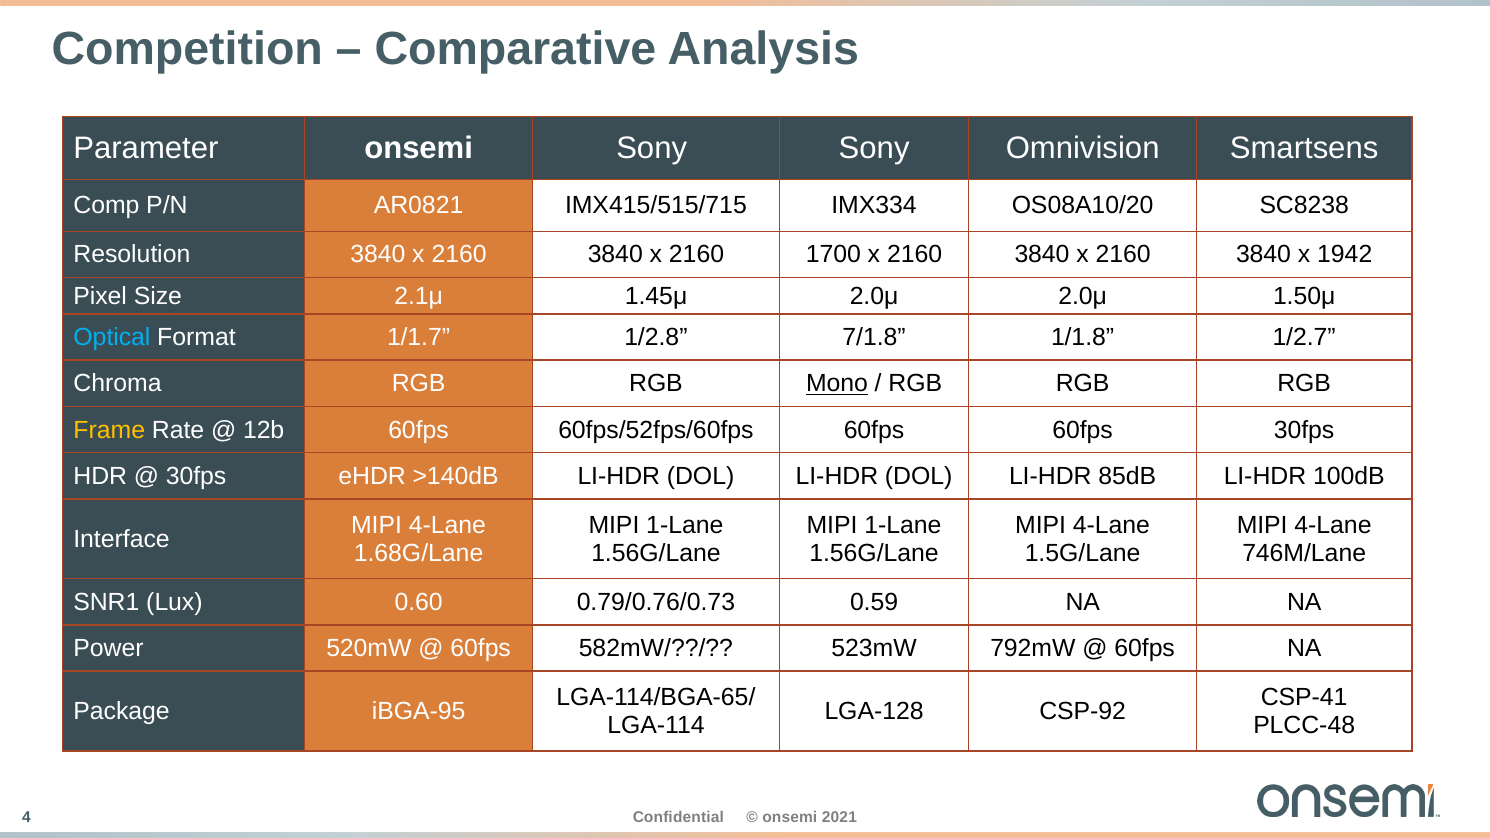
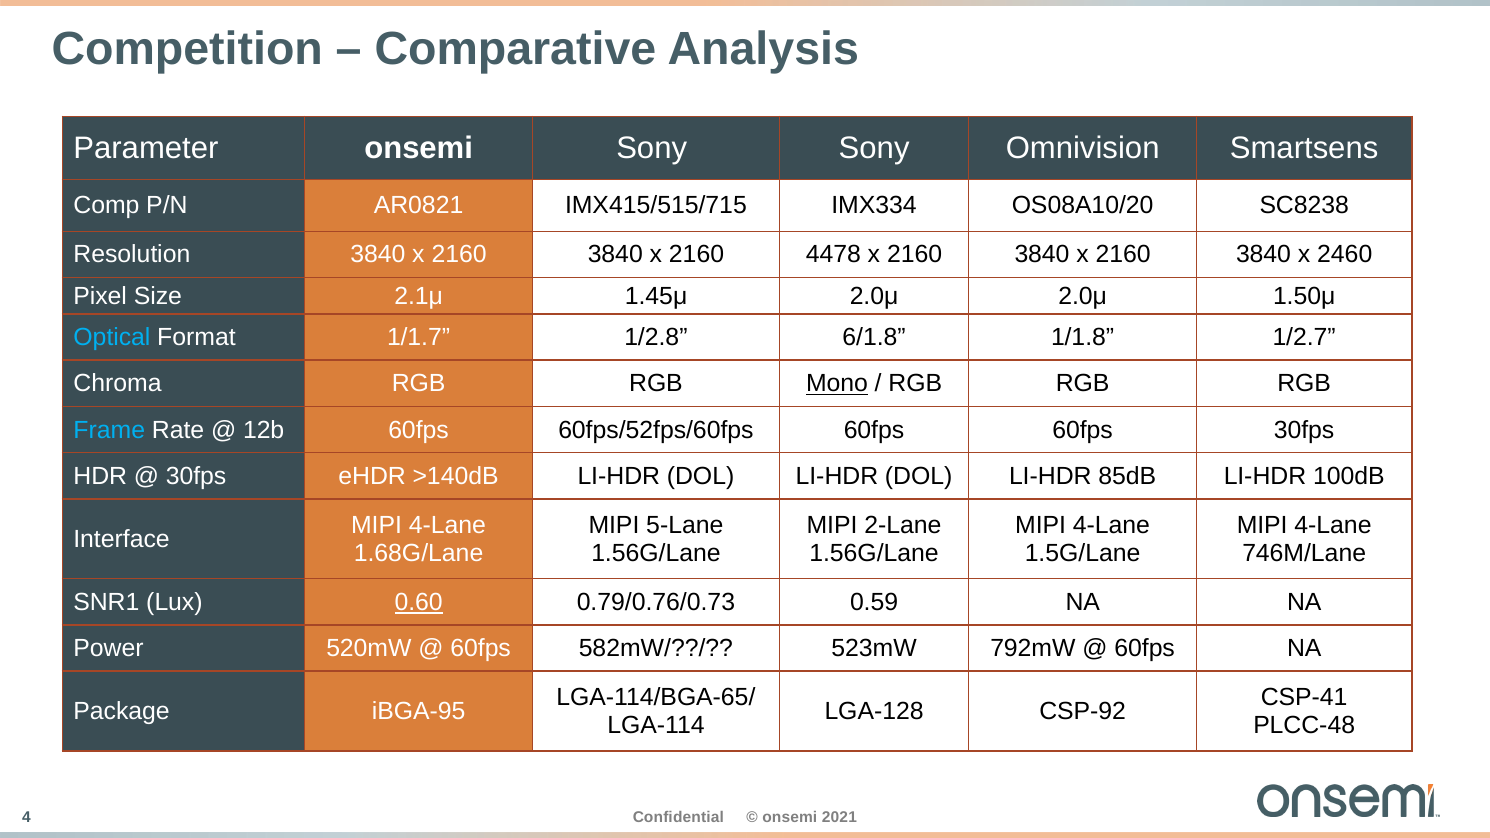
1700: 1700 -> 4478 (833, 255)
1942: 1942 -> 2460 (1345, 255)
7/1.8: 7/1.8 -> 6/1.8 (874, 338)
Frame colour: yellow -> light blue (109, 430)
1-Lane: 1-Lane -> 5-Lane (685, 526)
1-Lane: 1-Lane -> 2-Lane (903, 526)
0.60 underline: none -> present (419, 602)
